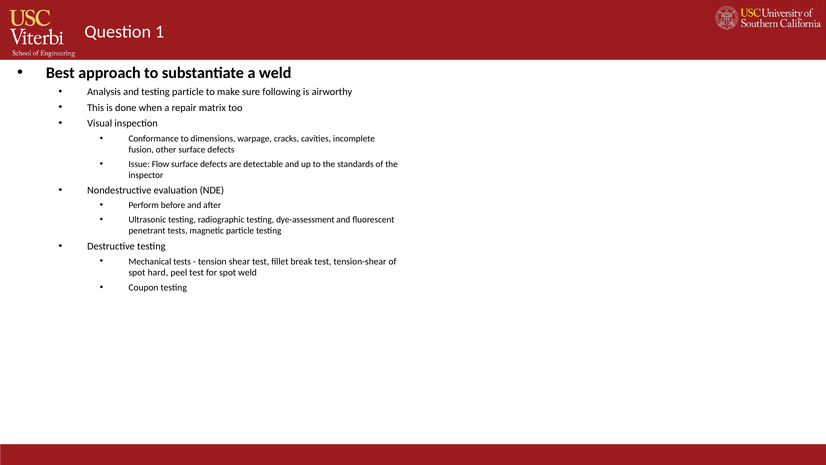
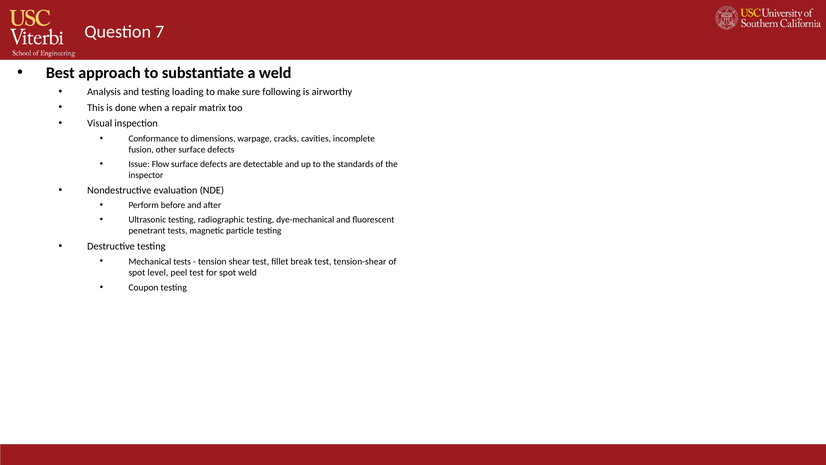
1: 1 -> 7 (160, 32)
testing particle: particle -> loading (188, 92)
dye-assessment: dye-assessment -> dye-mechanical (305, 220)
hard: hard -> level (158, 273)
